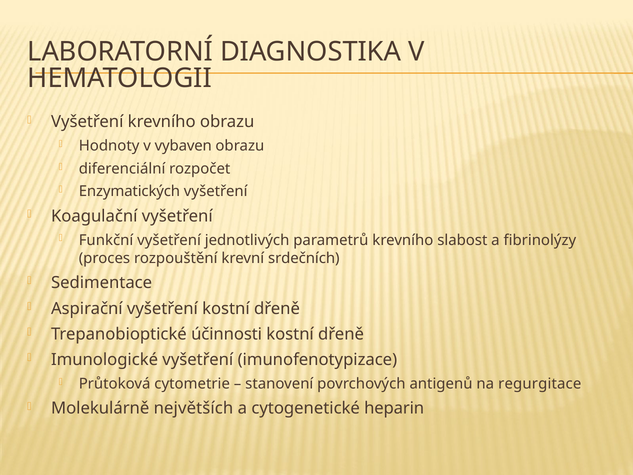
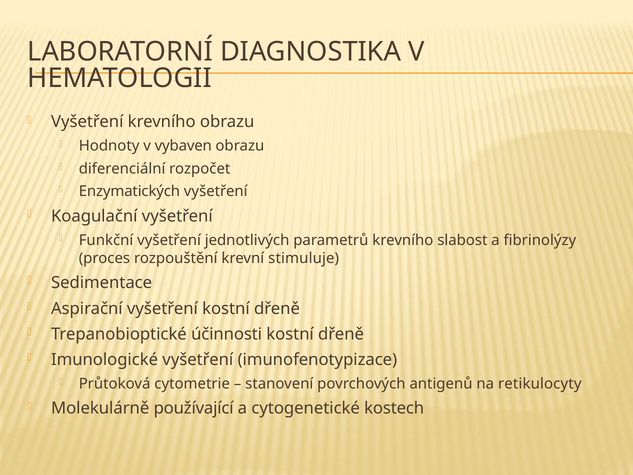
srdečních: srdečních -> stimuluje (304, 258)
regurgitace: regurgitace -> retikulocyty (540, 383)
největších: největších -> používající (194, 408)
heparin: heparin -> kostech (394, 408)
